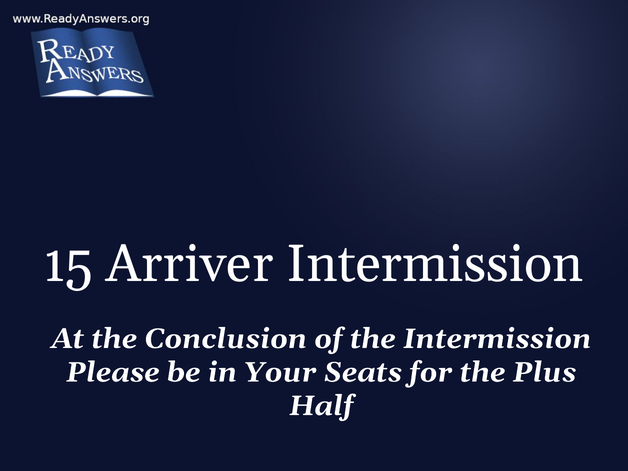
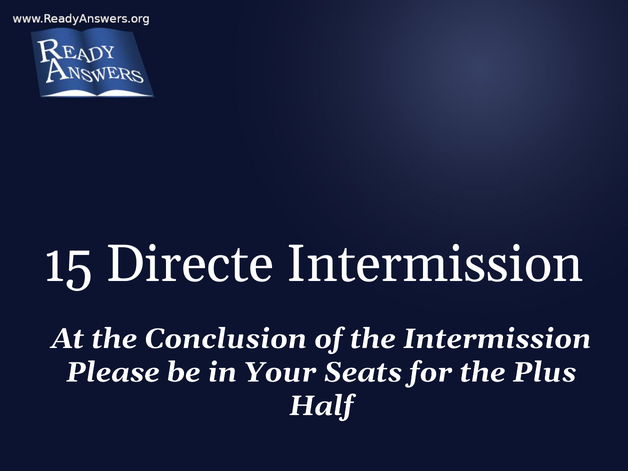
Arriver: Arriver -> Directe (190, 264)
